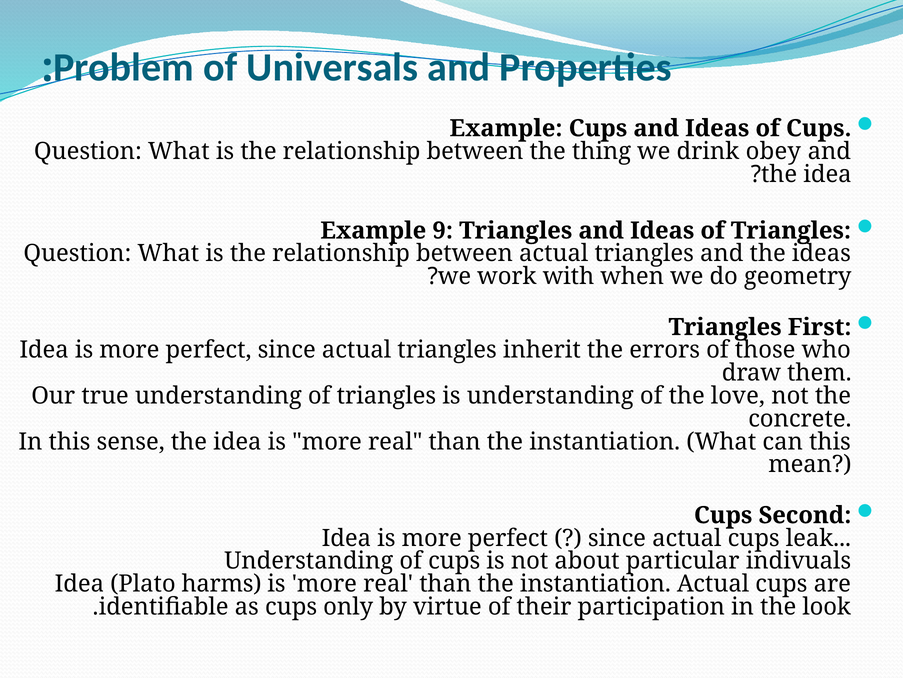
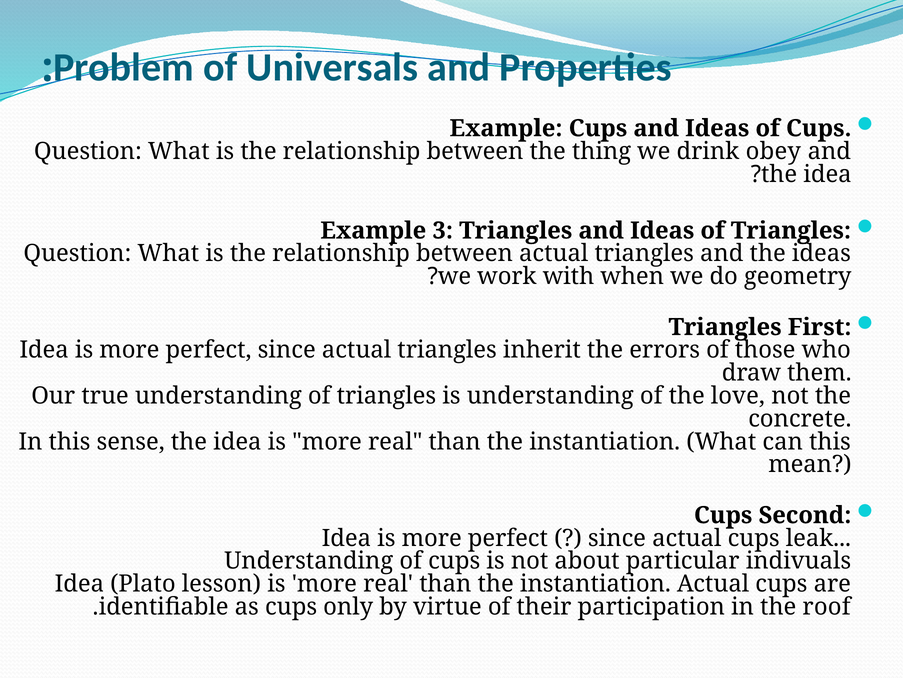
9: 9 -> 3 (443, 230)
harms: harms -> lesson (221, 583)
look: look -> roof (827, 606)
